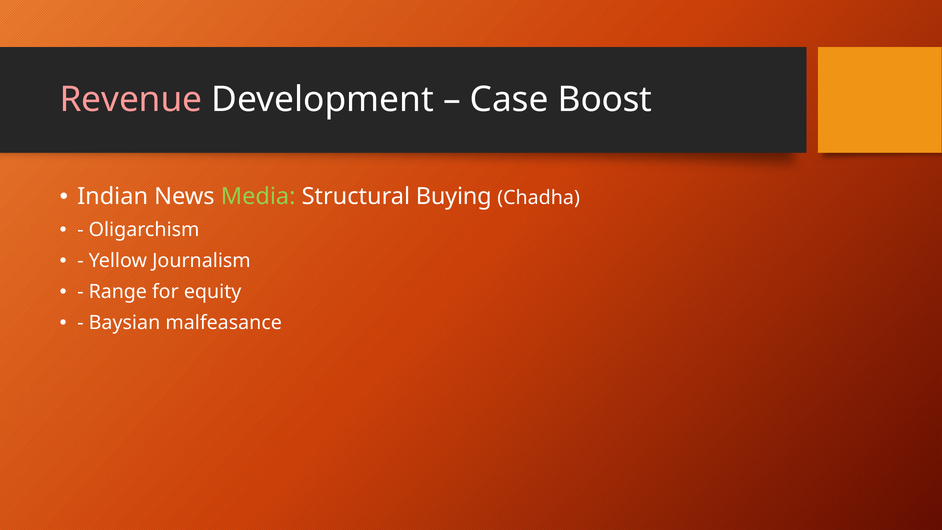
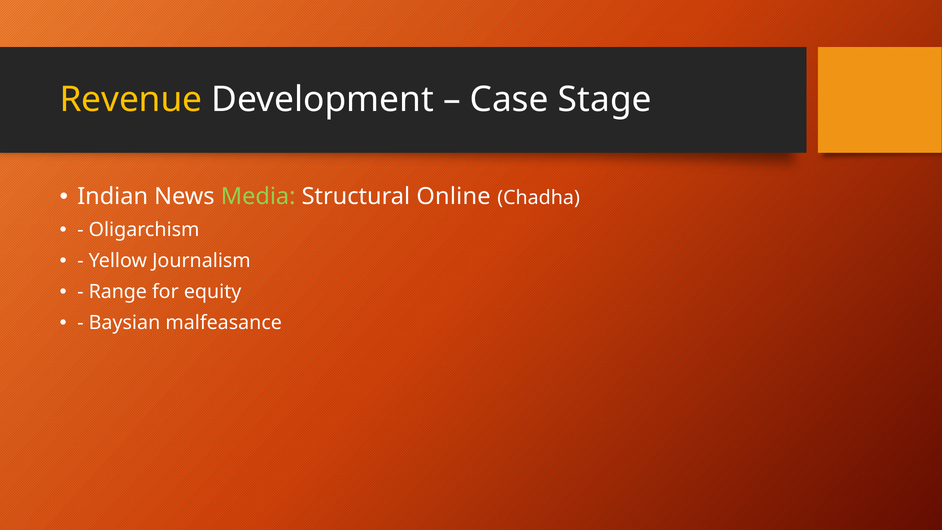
Revenue colour: pink -> yellow (131, 100)
Boost: Boost -> Stage (605, 100)
Buying: Buying -> Online (454, 197)
